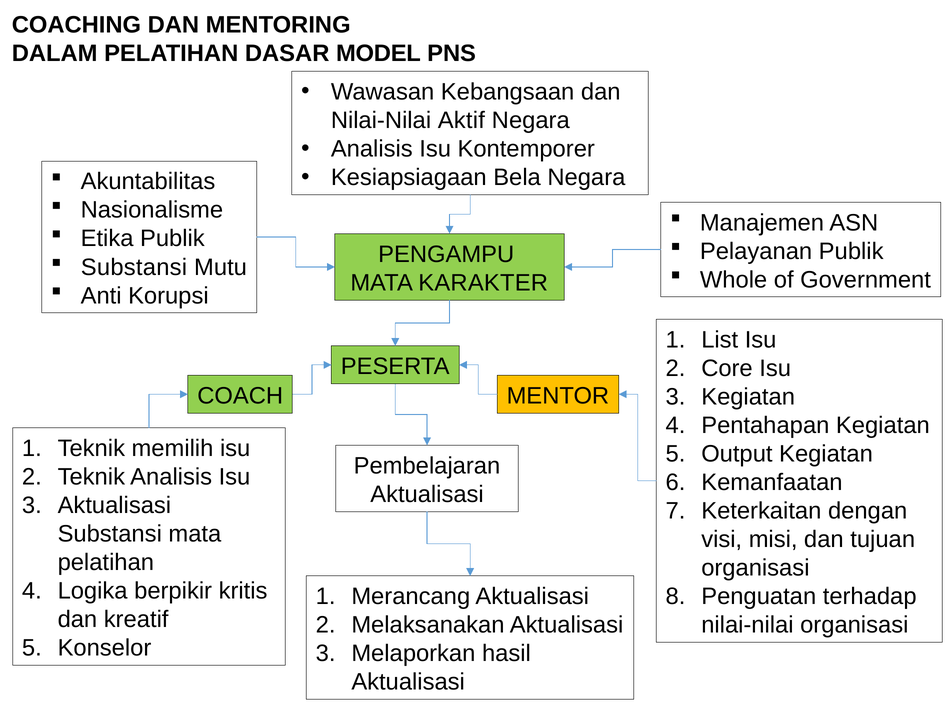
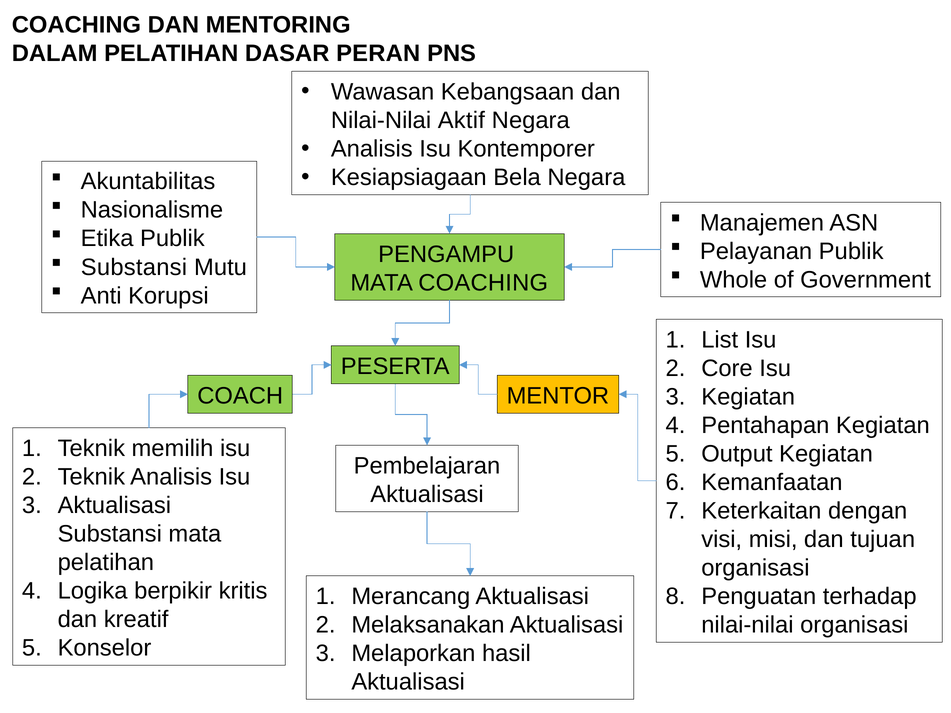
MODEL: MODEL -> PERAN (378, 53)
MATA KARAKTER: KARAKTER -> COACHING (483, 283)
